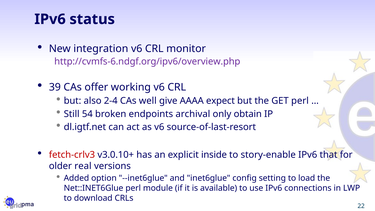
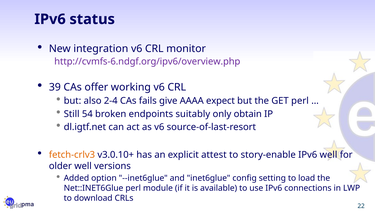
well: well -> fails (148, 101)
archival: archival -> suitably (193, 114)
fetch-crlv3 colour: red -> orange (72, 155)
inside: inside -> attest (214, 155)
IPv6 that: that -> well (328, 155)
older real: real -> well (83, 166)
